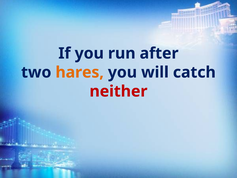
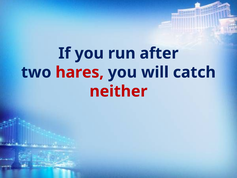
hares colour: orange -> red (80, 72)
